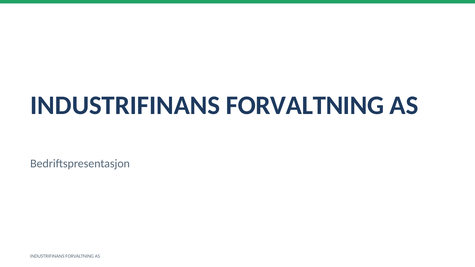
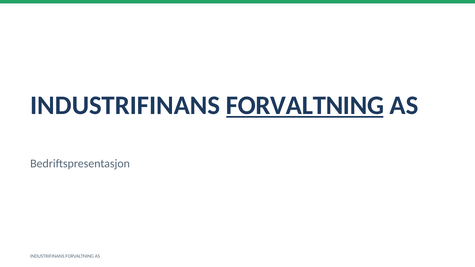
FORVALTNING underline: none -> present (305, 105)
